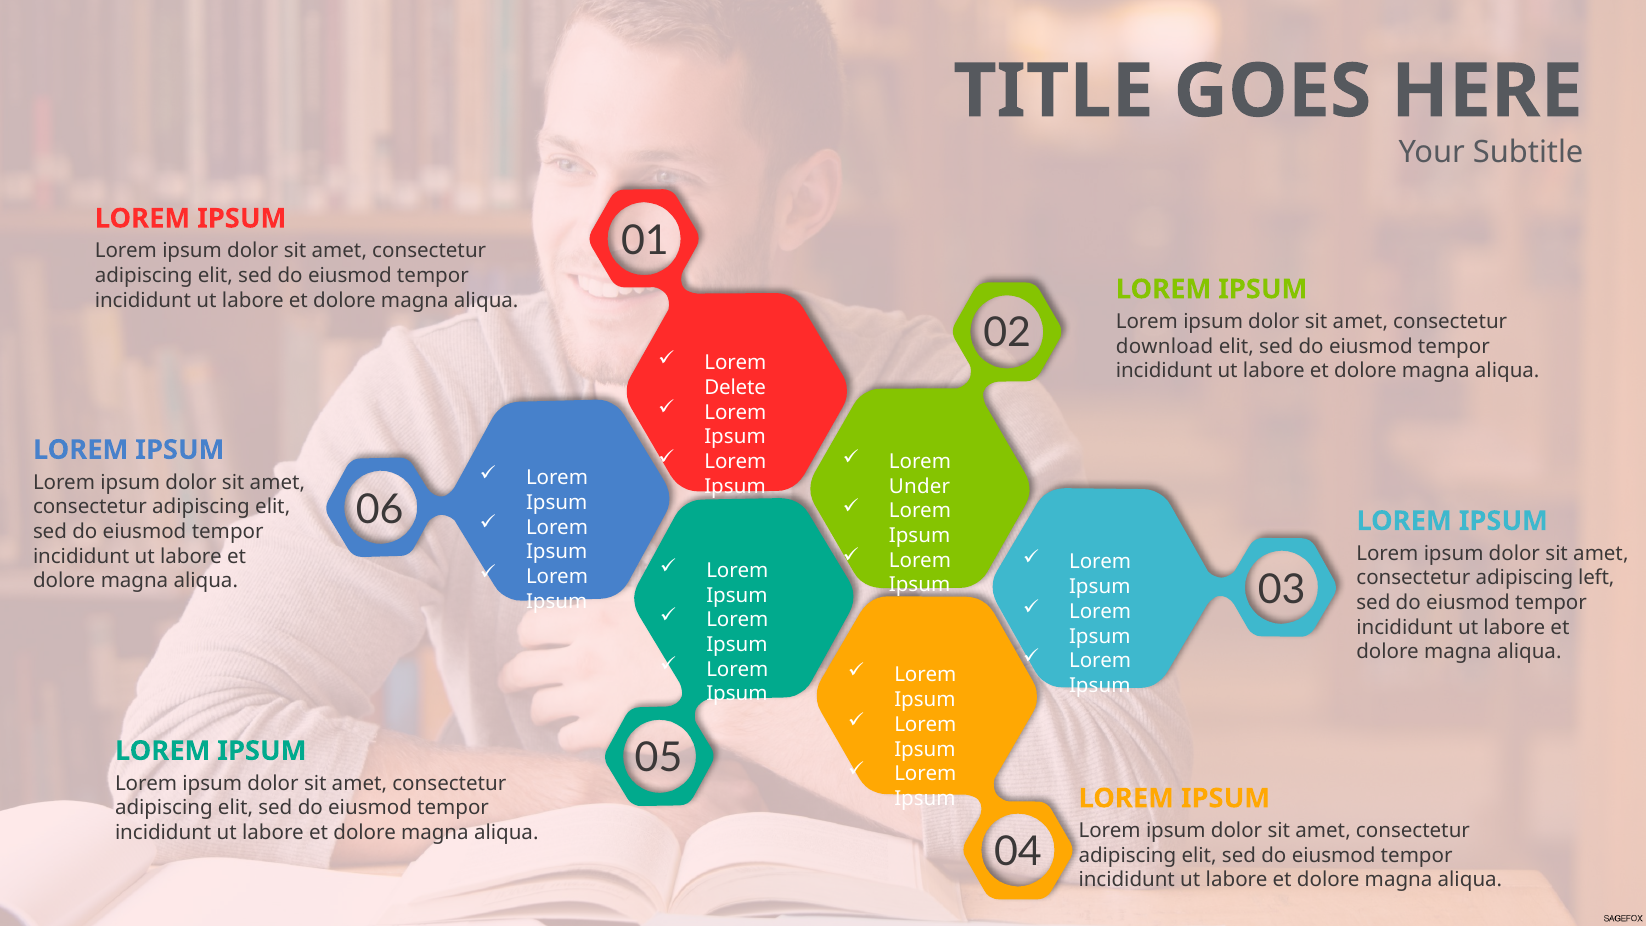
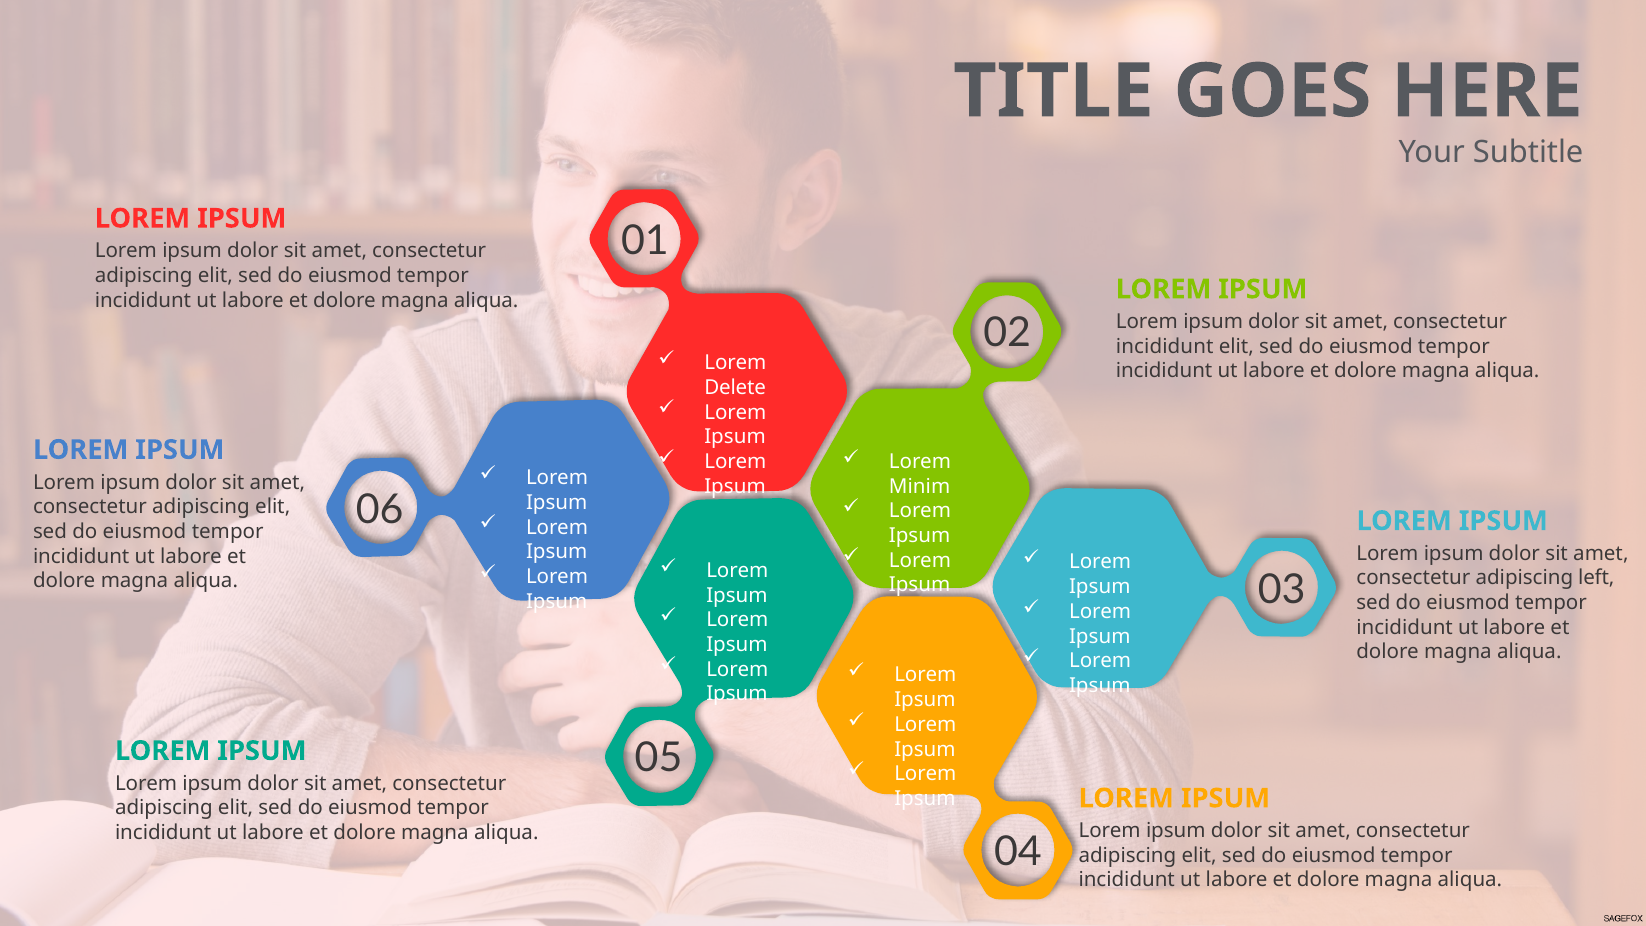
download: download -> incididunt (1165, 346)
Under: Under -> Minim (920, 486)
